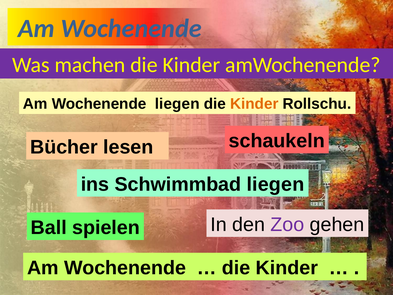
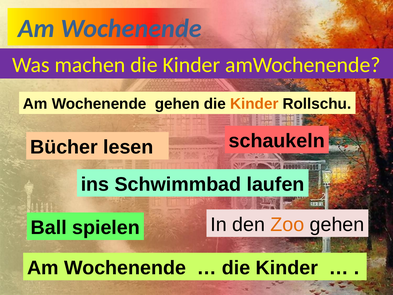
Wochenende liegen: liegen -> gehen (177, 104)
Schwimmbad liegen: liegen -> laufen (276, 184)
Zoo colour: purple -> orange (287, 224)
